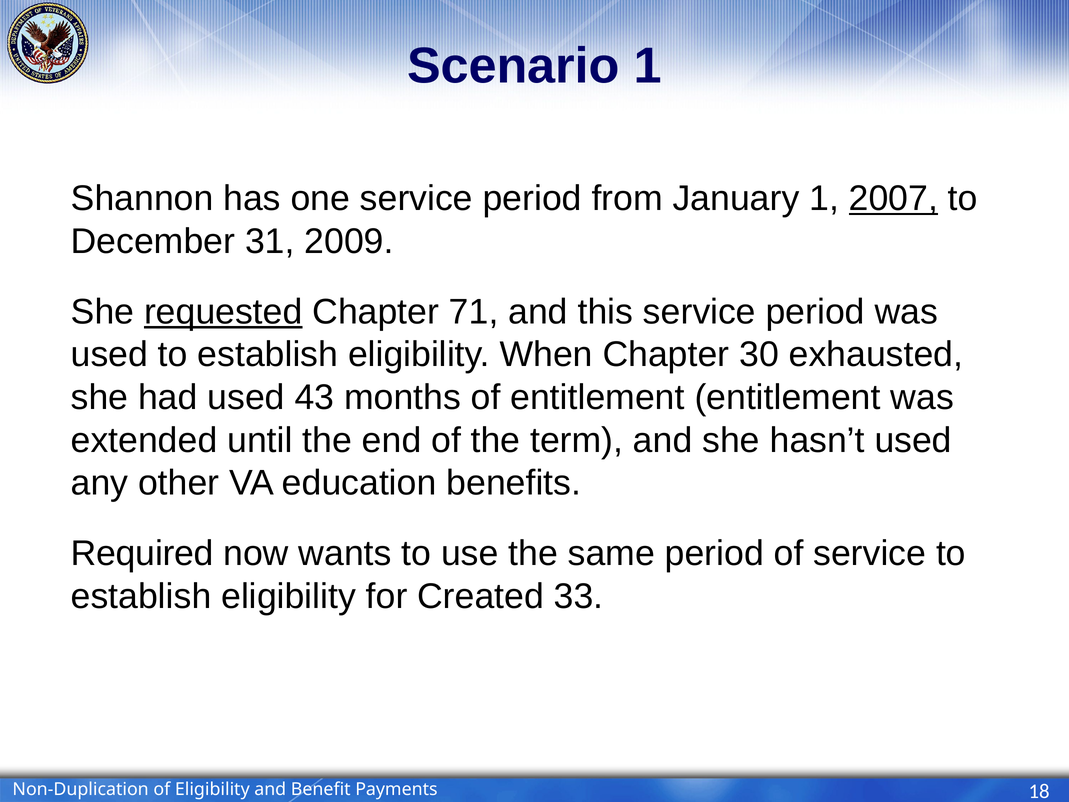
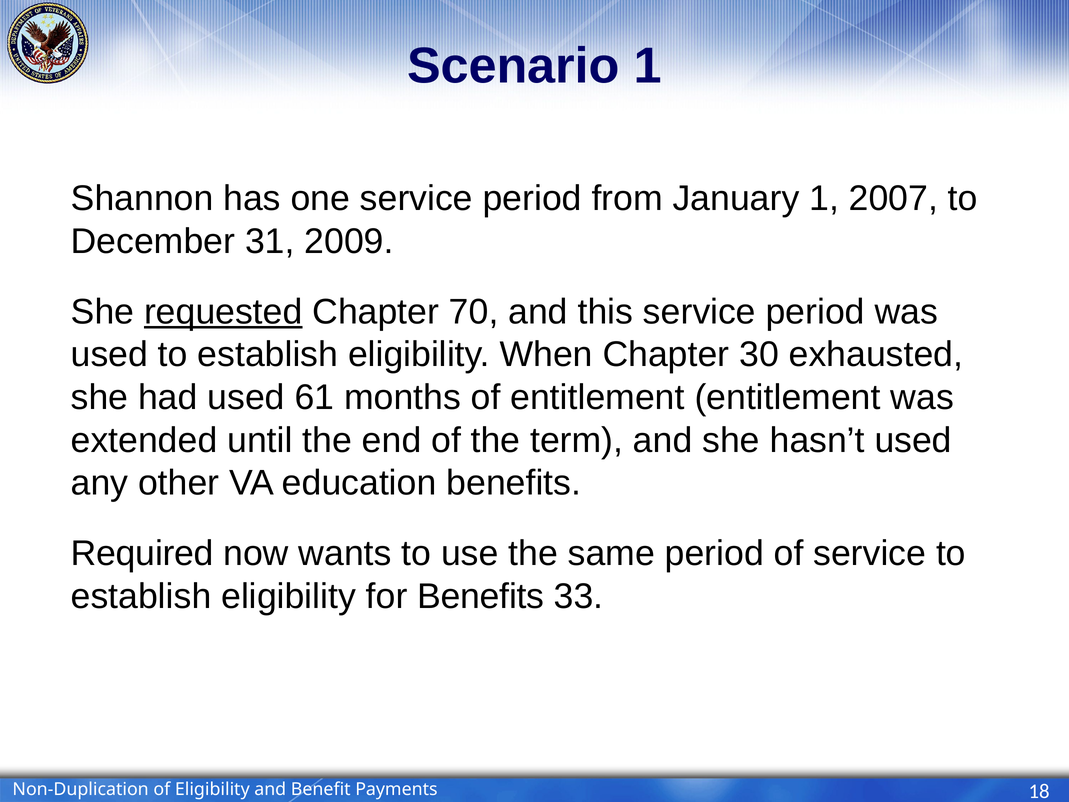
2007 underline: present -> none (893, 199)
71: 71 -> 70 (474, 312)
43: 43 -> 61 (314, 397)
for Created: Created -> Benefits (481, 596)
